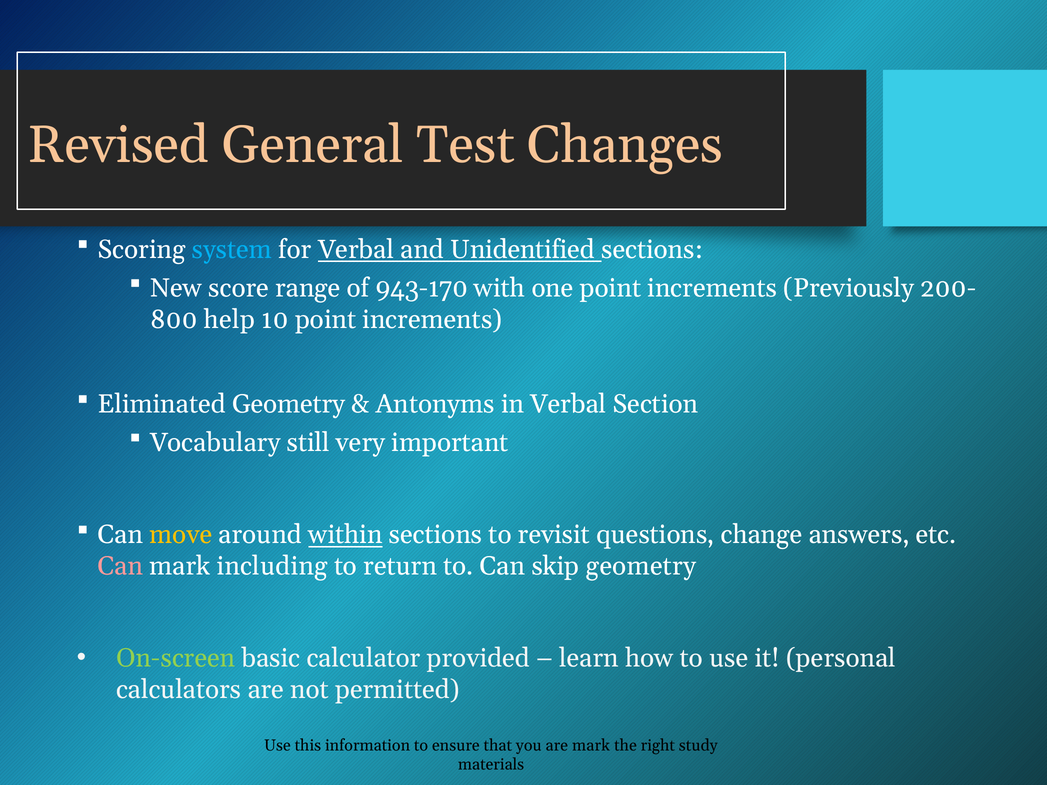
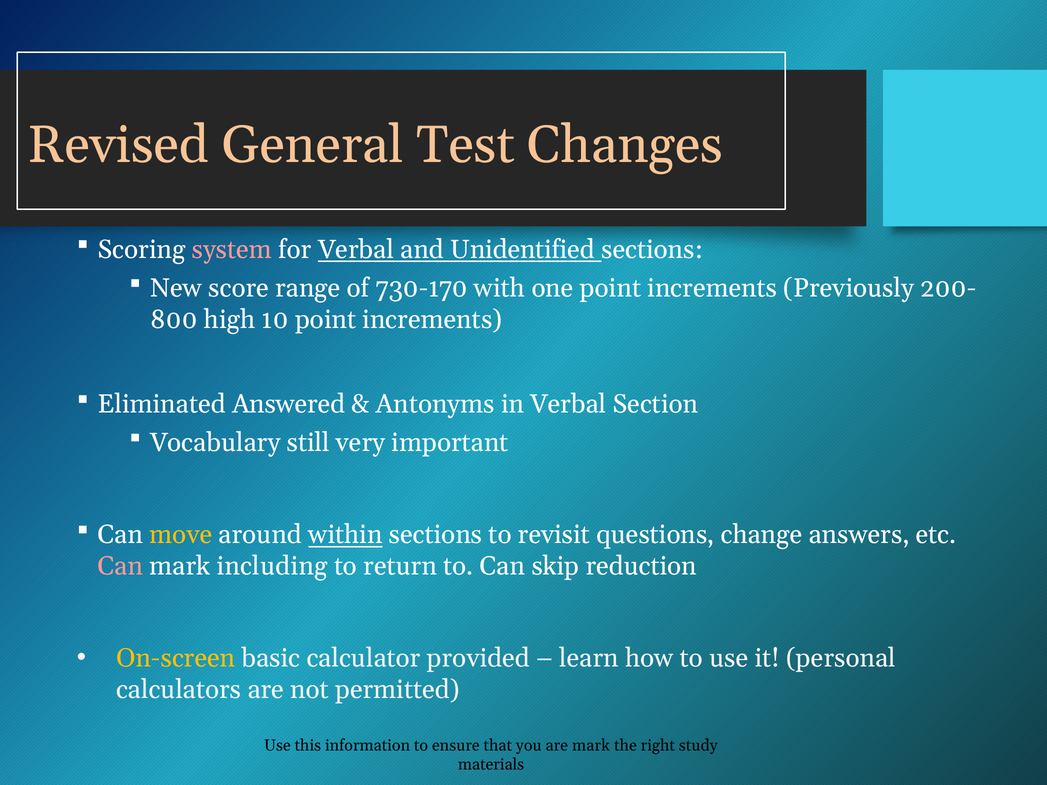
system colour: light blue -> pink (232, 250)
943-170: 943-170 -> 730-170 (422, 288)
help: help -> high (230, 320)
Eliminated Geometry: Geometry -> Answered (289, 404)
skip geometry: geometry -> reduction (641, 566)
On-screen colour: light green -> yellow (176, 658)
